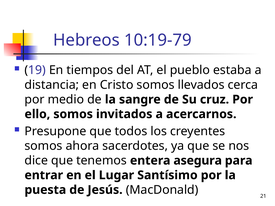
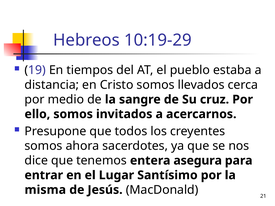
10:19-79: 10:19-79 -> 10:19-29 (158, 40)
puesta: puesta -> misma (45, 190)
